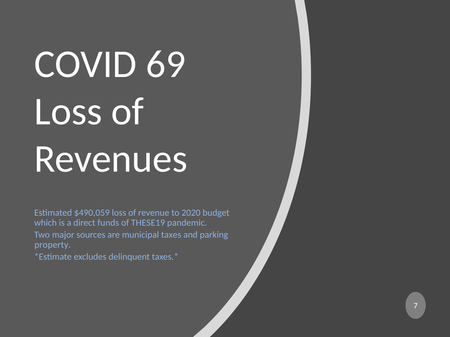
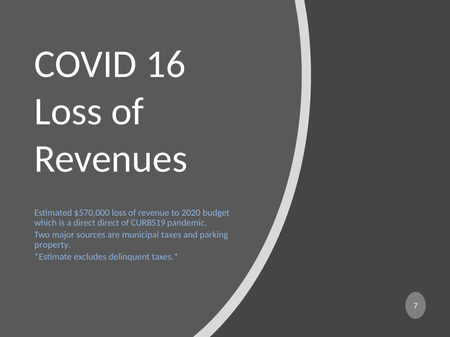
69: 69 -> 16 (166, 64)
$490,059: $490,059 -> $570,000 (92, 213)
direct funds: funds -> direct (108, 223)
THESE19: THESE19 -> CURBS19 (148, 223)
